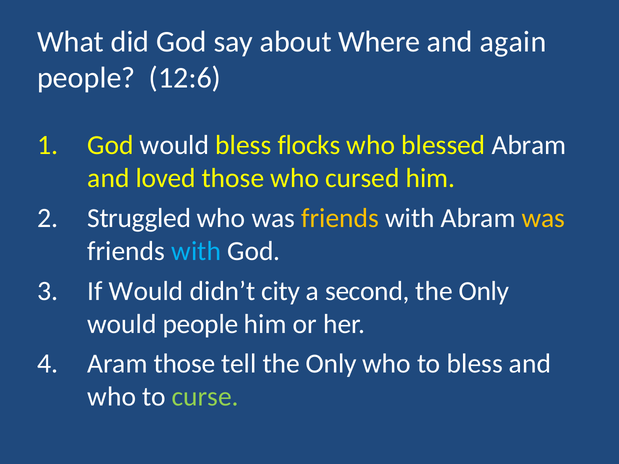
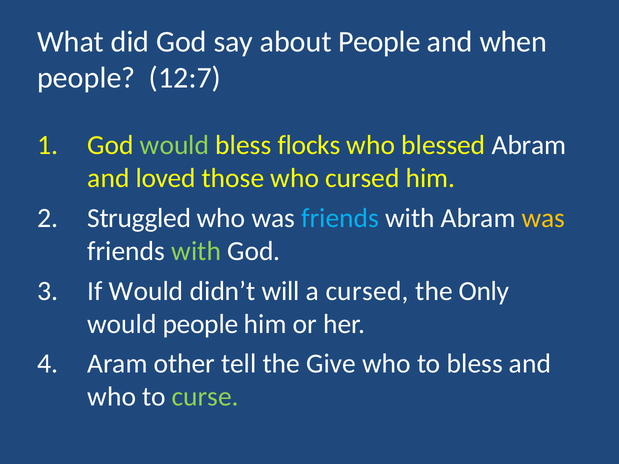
about Where: Where -> People (379, 42)
again: again -> when (513, 42)
12:6: 12:6 -> 12:7 (185, 78)
would colour: white -> light green (175, 145)
friends colour: yellow -> light blue (340, 218)
with colour: light blue -> light green (196, 251)
city: city -> will (281, 291)
a second: second -> cursed (367, 291)
Aram those: those -> other (184, 364)
tell the Only: Only -> Give (331, 364)
